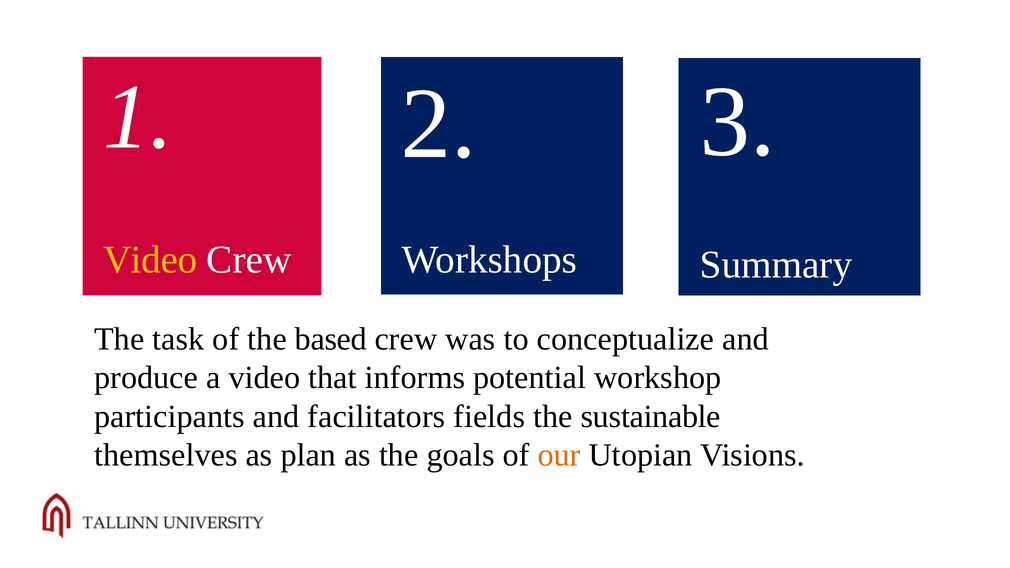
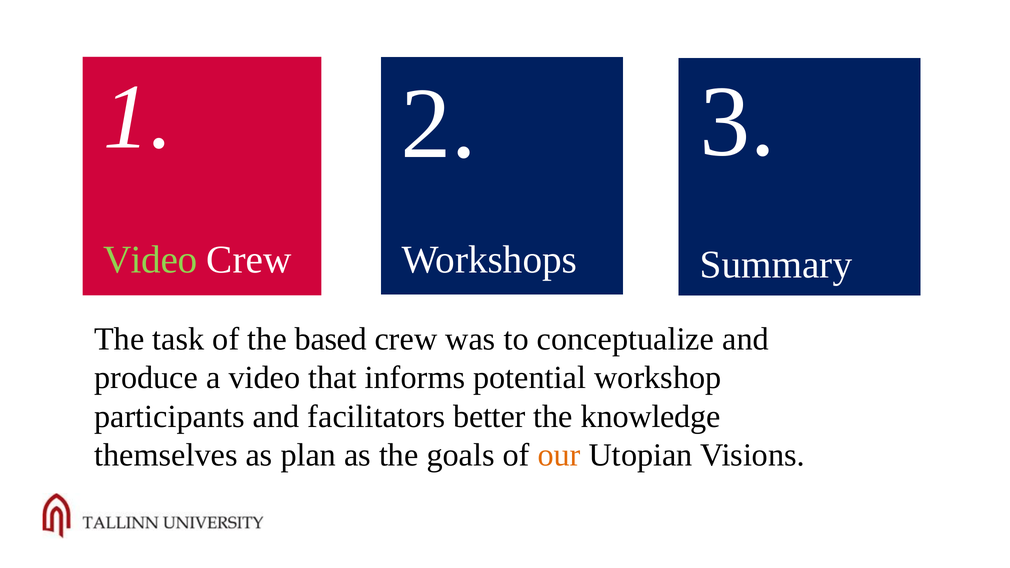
Video colour: yellow -> light green (150, 260)
fields: fields -> better (489, 417)
sustainable: sustainable -> knowledge (651, 417)
